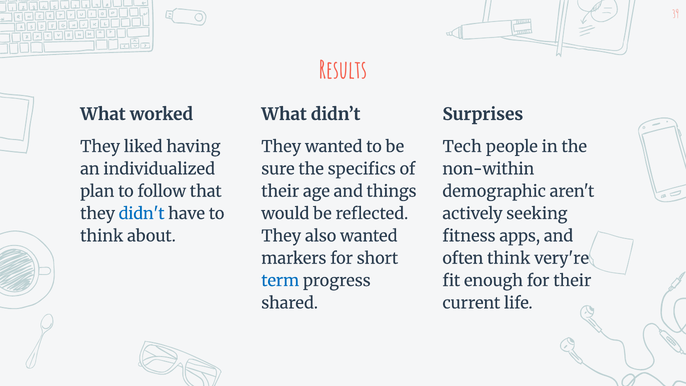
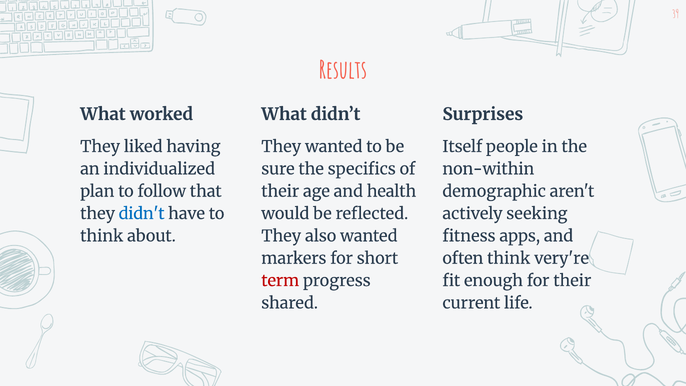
Tech: Tech -> Itself (462, 147)
things: things -> health (391, 191)
term colour: blue -> red (280, 281)
